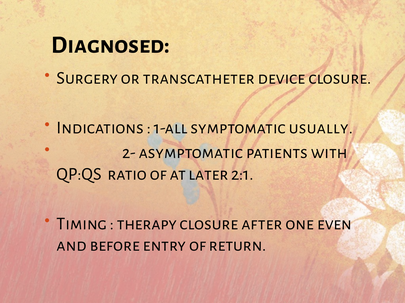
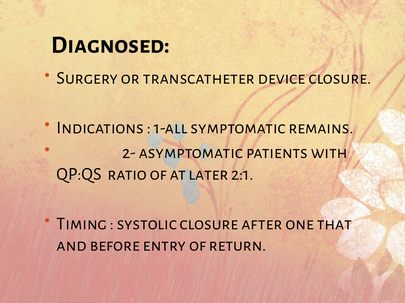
usually: usually -> remains (321, 128)
therapy: therapy -> systolic (147, 224)
even: even -> that (334, 224)
